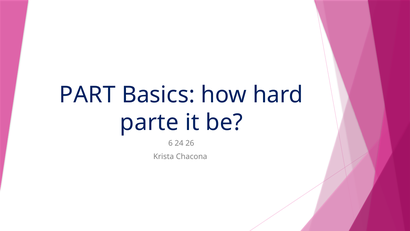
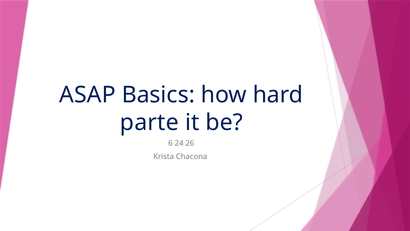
PART: PART -> ASAP (87, 95)
